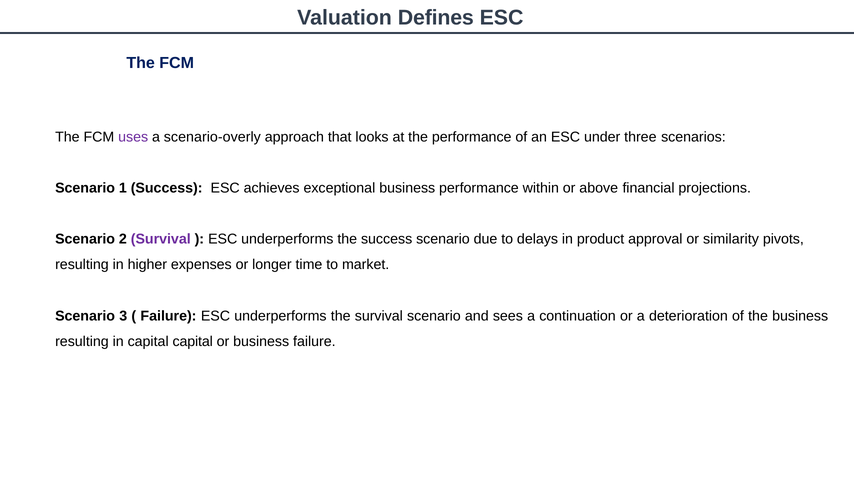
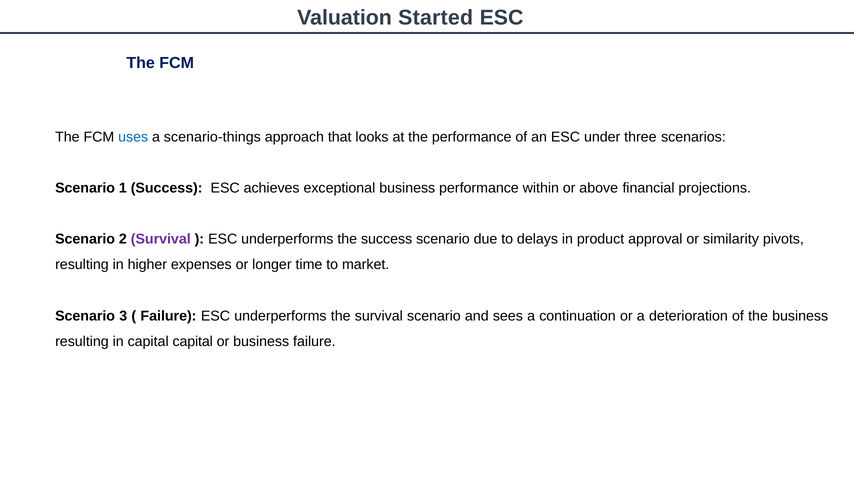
Defines: Defines -> Started (436, 18)
uses colour: purple -> blue (133, 137)
scenario-overly: scenario-overly -> scenario-things (212, 137)
